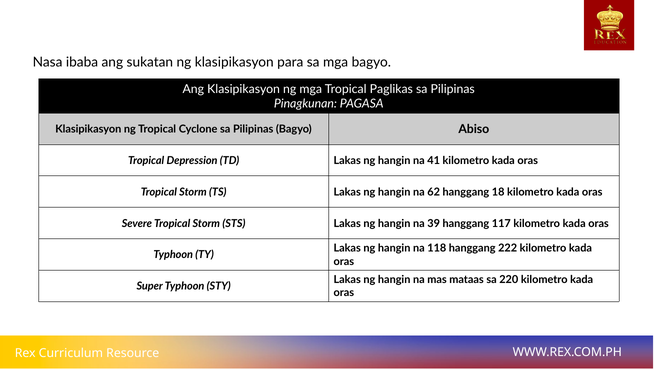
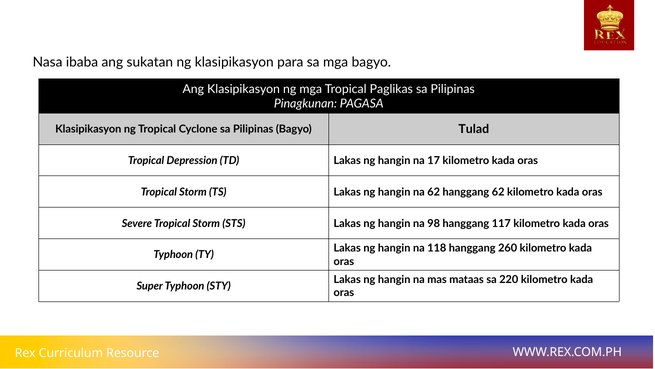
Abiso: Abiso -> Tulad (474, 129)
41: 41 -> 17 (434, 160)
hanggang 18: 18 -> 62 (498, 192)
39: 39 -> 98 (434, 223)
222: 222 -> 260 (508, 248)
